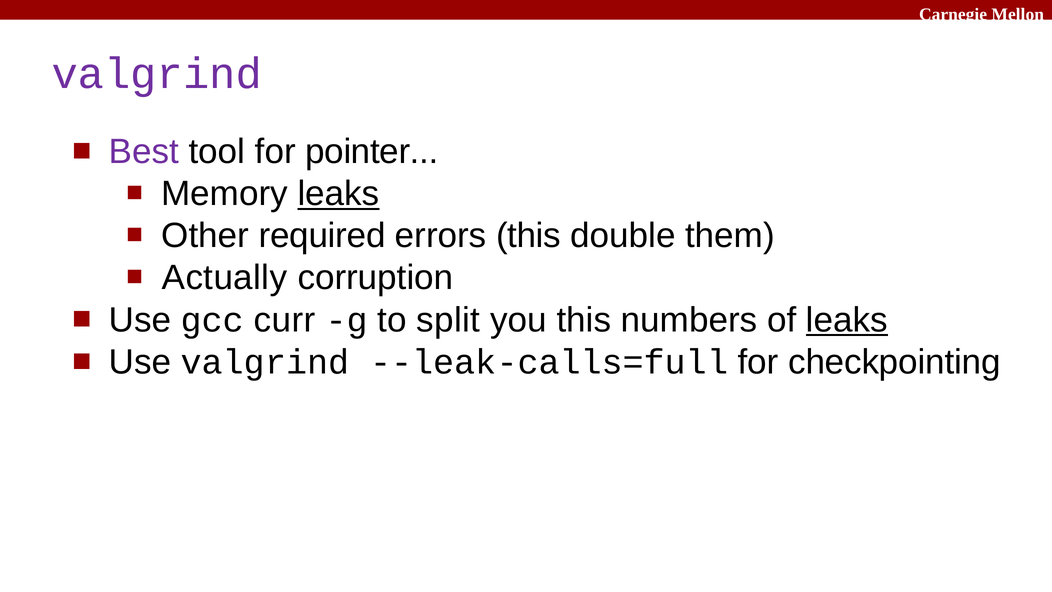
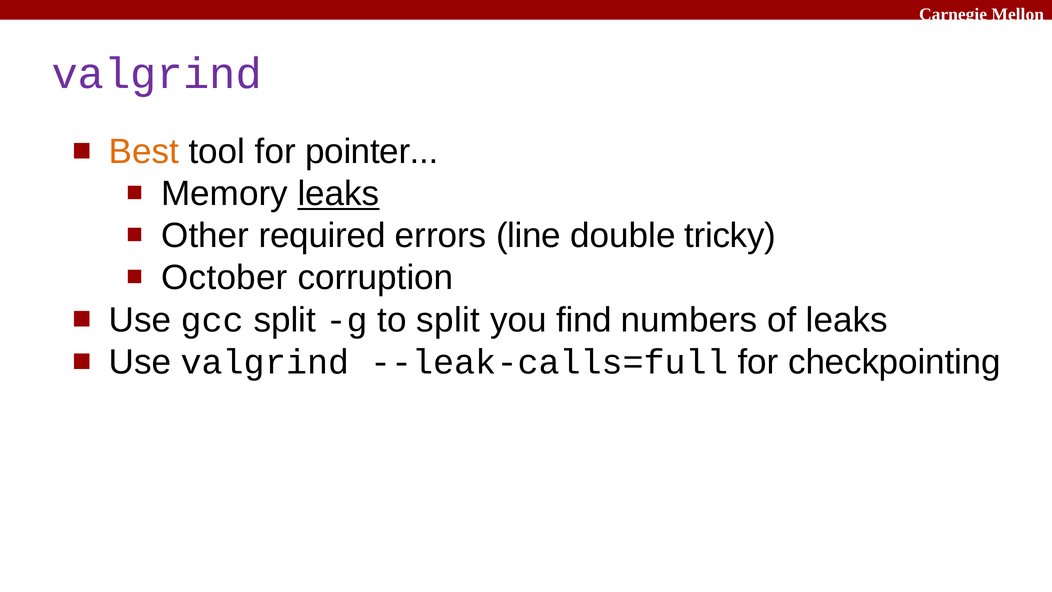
Best colour: purple -> orange (144, 152)
errors this: this -> line (529, 236)
them: them -> tricky (730, 236)
Actually: Actually -> October (224, 278)
gcc curr: curr -> split (285, 320)
you this: this -> find (584, 320)
leaks underline: present -> none (847, 320)
